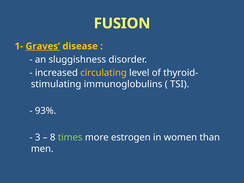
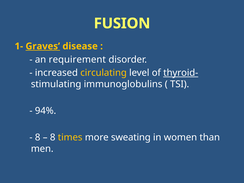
sluggishness: sluggishness -> requirement (77, 60)
thyroid- underline: none -> present (181, 73)
93%: 93% -> 94% (46, 111)
3: 3 -> 8 (38, 137)
times colour: light green -> yellow (70, 137)
estrogen: estrogen -> sweating (131, 137)
